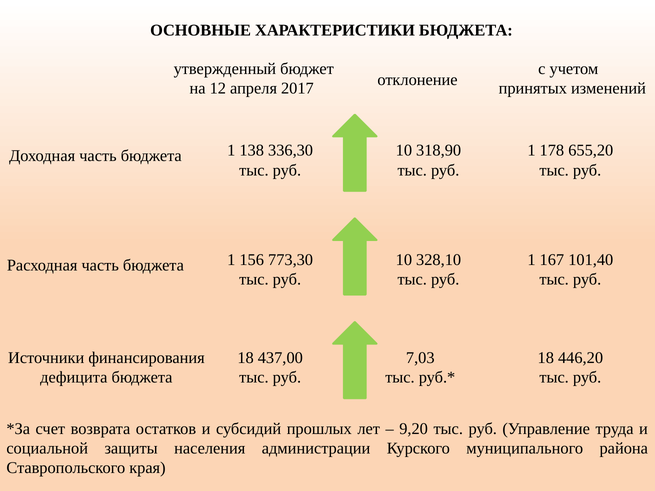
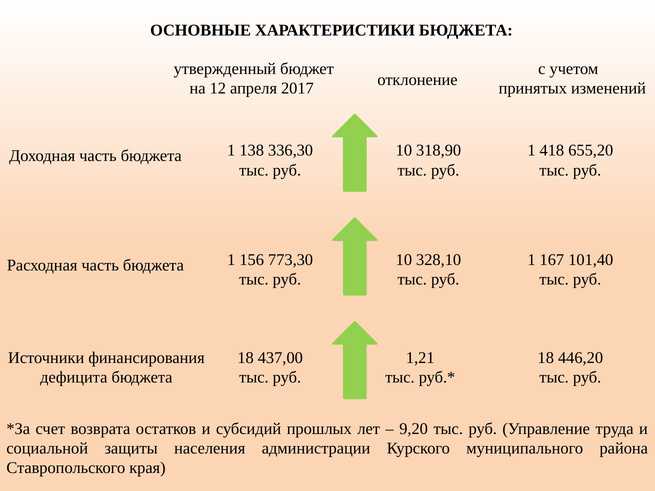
178: 178 -> 418 (552, 151)
7,03: 7,03 -> 1,21 (420, 358)
